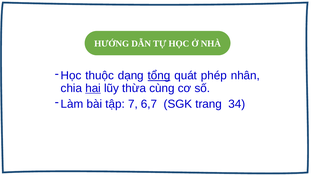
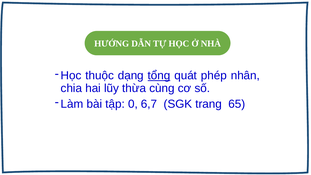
hai underline: present -> none (93, 88)
7: 7 -> 0 (133, 104)
34: 34 -> 65 (237, 104)
